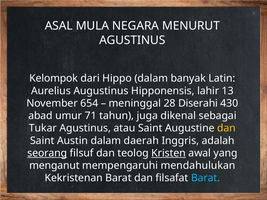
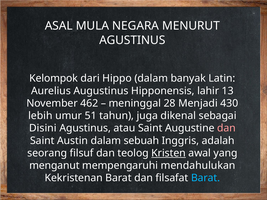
654: 654 -> 462 (89, 103)
Diserahi: Diserahi -> Menjadi (198, 103)
abad: abad -> lebih (40, 116)
71: 71 -> 51 (91, 116)
Tukar: Tukar -> Disini (43, 128)
dan colour: yellow -> pink (227, 128)
daerah: daerah -> sebuah (141, 141)
seorang underline: present -> none (47, 153)
